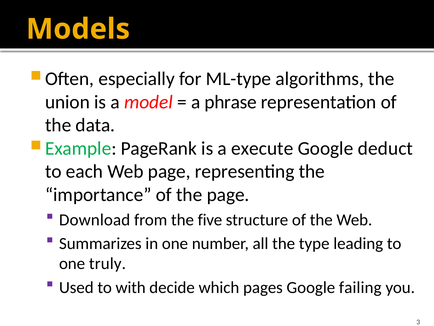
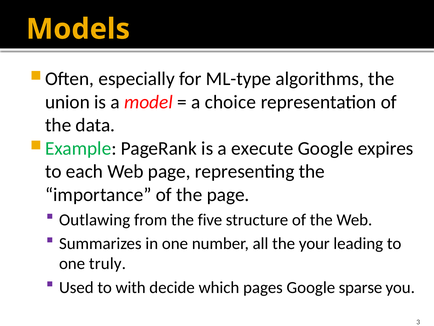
phrase: phrase -> choice (230, 102)
deduct: deduct -> expires (386, 148)
Download: Download -> Outlawing (95, 219)
type: type -> your (314, 243)
failing: failing -> sparse (360, 287)
